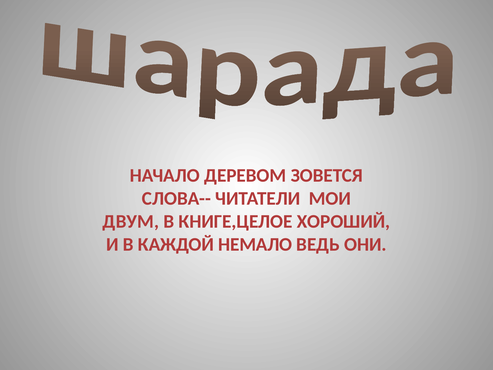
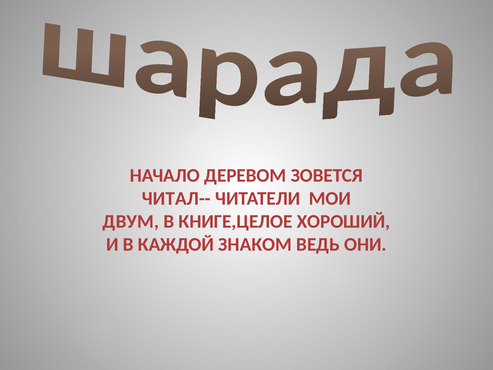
СЛОВА--: СЛОВА-- -> ЧИТАЛ-- (176, 198)
НЕМАЛО: НЕМАЛО -> ЗНАКОМ (255, 244)
